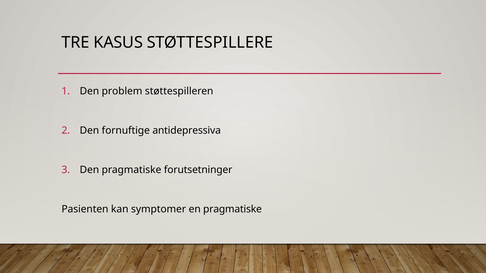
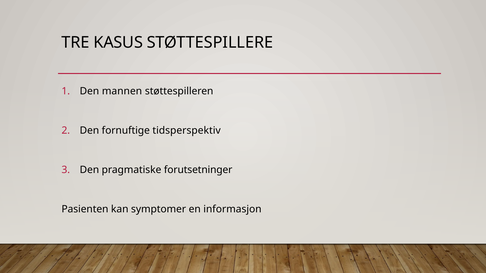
problem: problem -> mannen (122, 91)
antidepressiva: antidepressiva -> tidsperspektiv (187, 131)
en pragmatiske: pragmatiske -> informasjon (232, 209)
